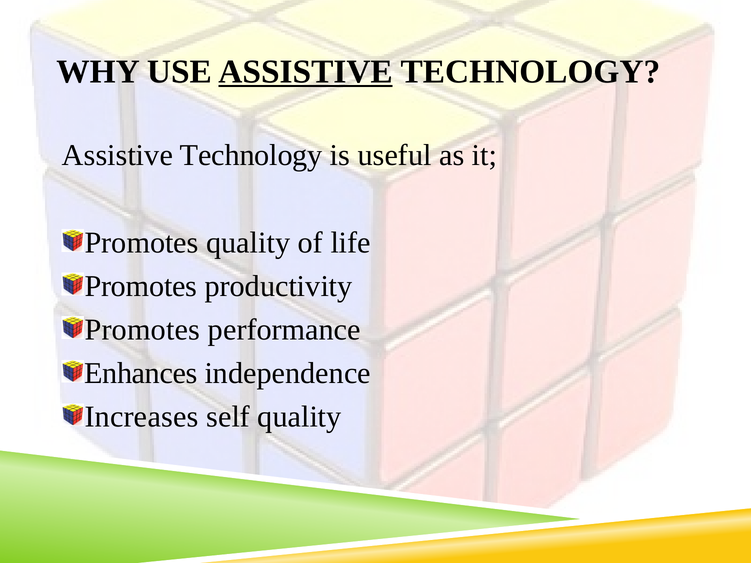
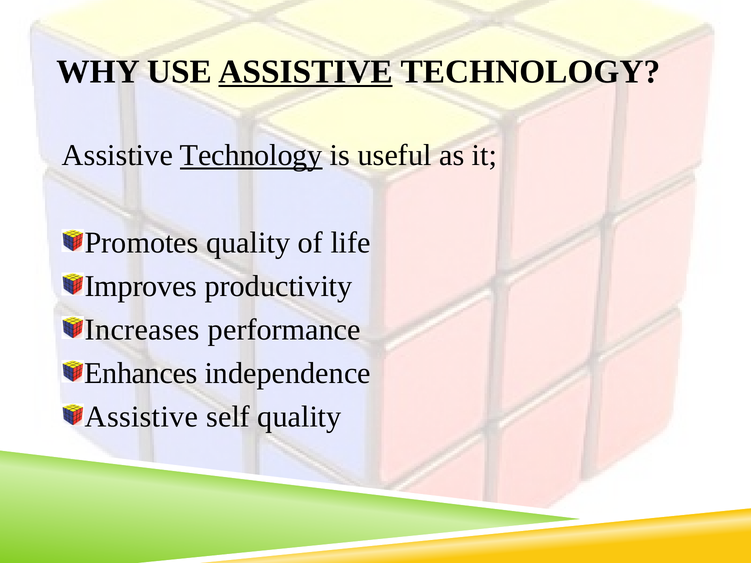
Technology underline: none -> present (251, 155)
Promotes: Promotes -> Improves (141, 286)
Promotes: Promotes -> Increases (142, 330)
Increases: Increases -> Assistive (141, 417)
